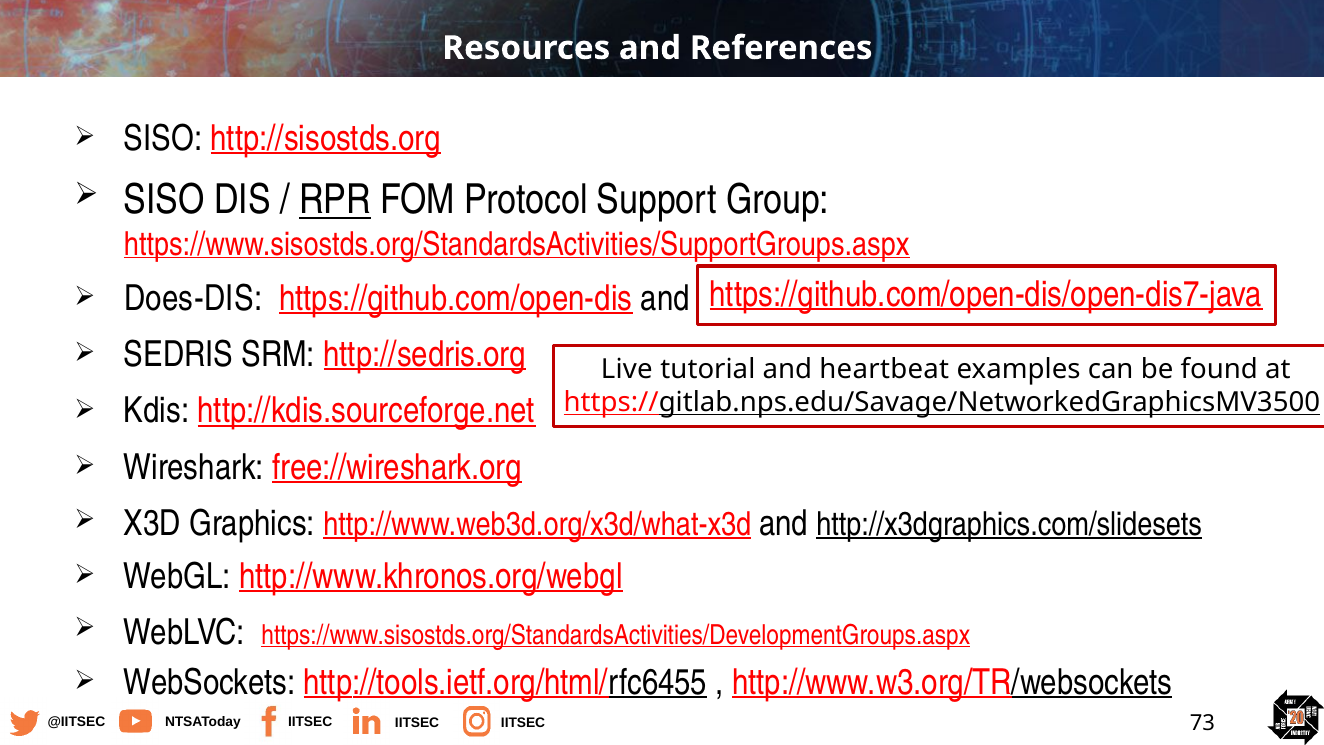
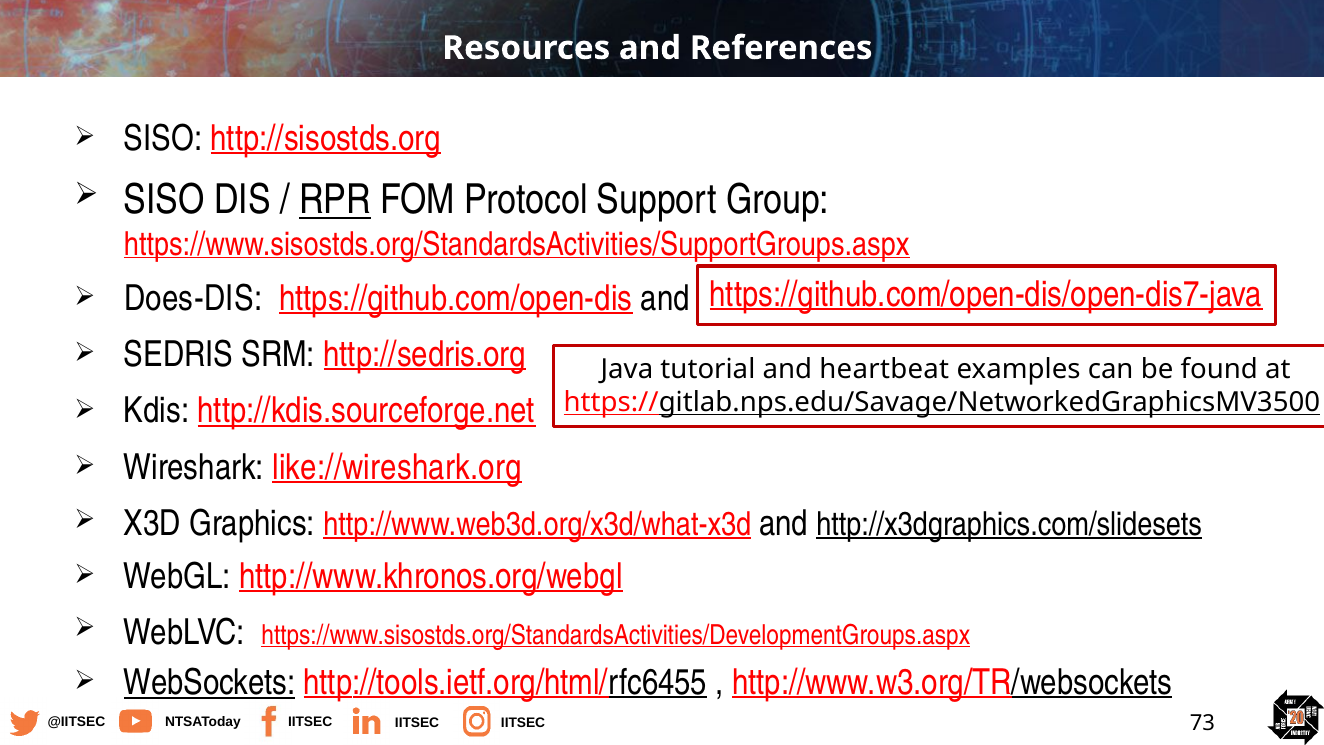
Live: Live -> Java (627, 369)
free://wireshark.org: free://wireshark.org -> like://wireshark.org (397, 467)
WebSockets underline: none -> present (210, 683)
